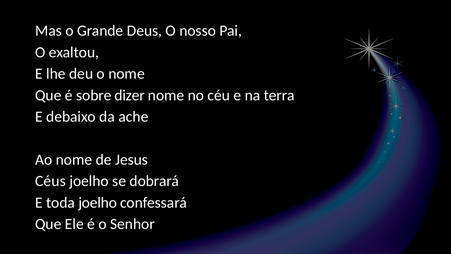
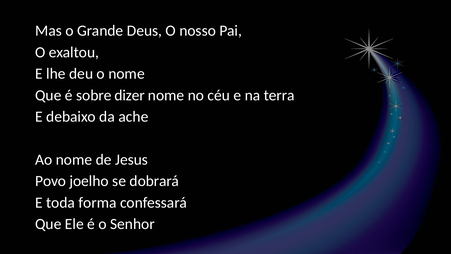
Céus: Céus -> Povo (51, 181)
toda joelho: joelho -> forma (98, 202)
